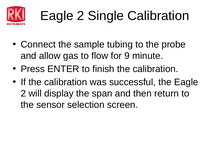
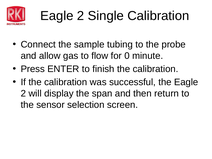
9: 9 -> 0 (127, 56)
